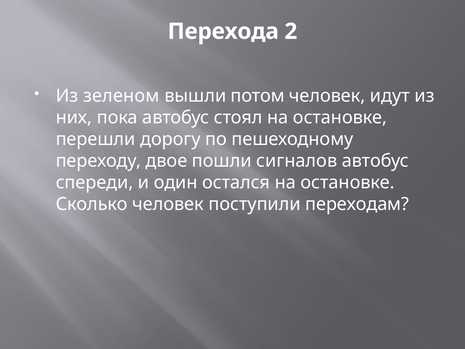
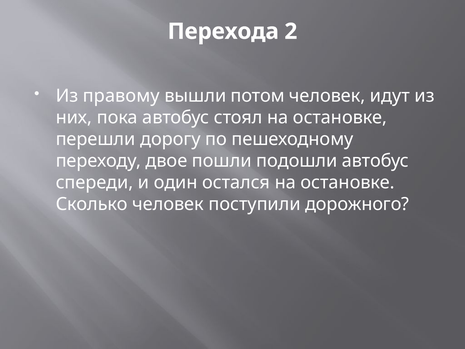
зеленом: зеленом -> правому (121, 96)
сигналов: сигналов -> подошли (297, 161)
переходам: переходам -> дорожного (357, 204)
